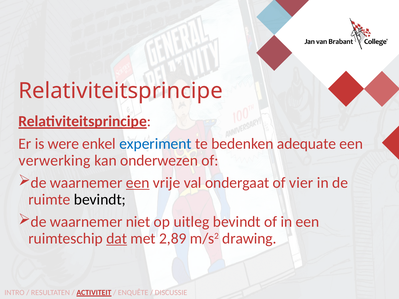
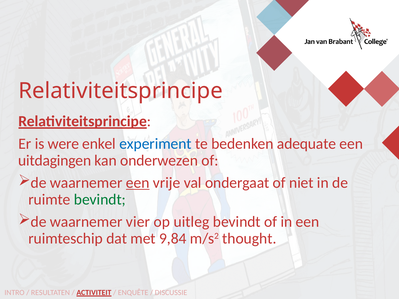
verwerking: verwerking -> uitdagingen (55, 161)
vier: vier -> niet (301, 183)
bevindt colour: black -> green (100, 200)
niet: niet -> vier (138, 222)
dat underline: present -> none (117, 239)
2,89: 2,89 -> 9,84 (173, 239)
drawing: drawing -> thought (249, 239)
